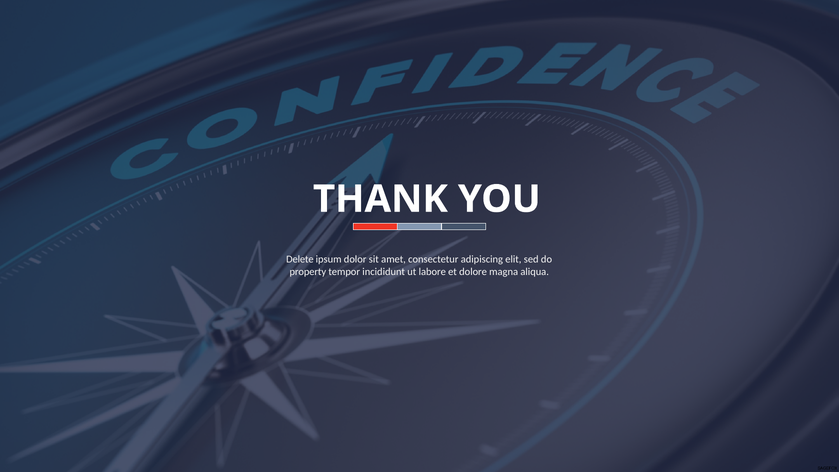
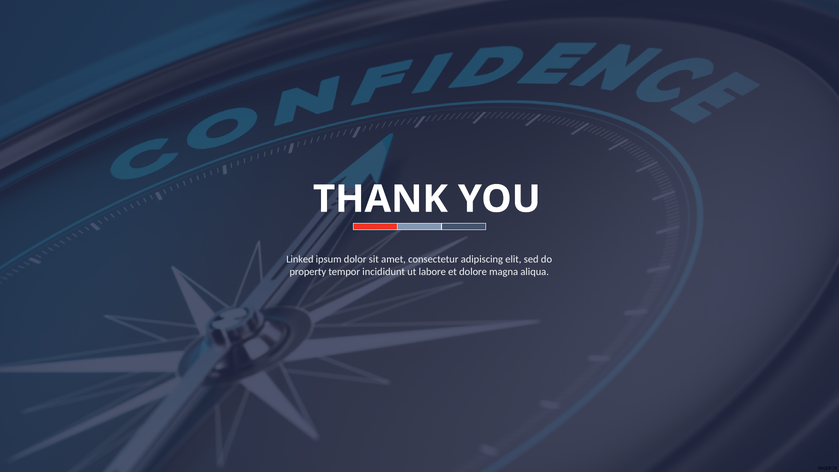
Delete: Delete -> Linked (300, 259)
